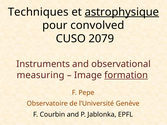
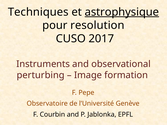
convolved: convolved -> resolution (97, 25)
2079: 2079 -> 2017 (101, 39)
measuring: measuring -> perturbing (41, 75)
formation underline: present -> none (126, 75)
